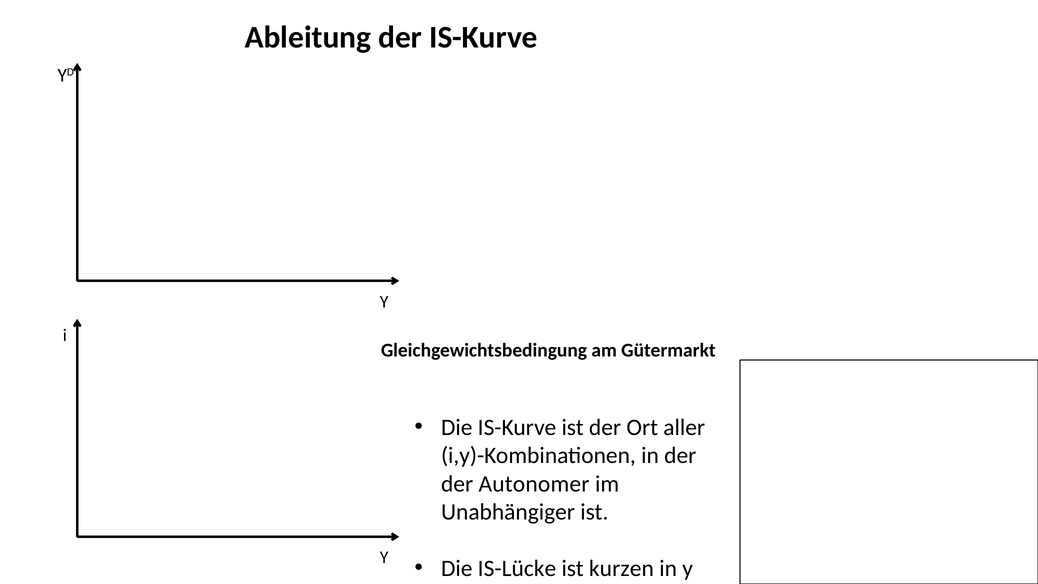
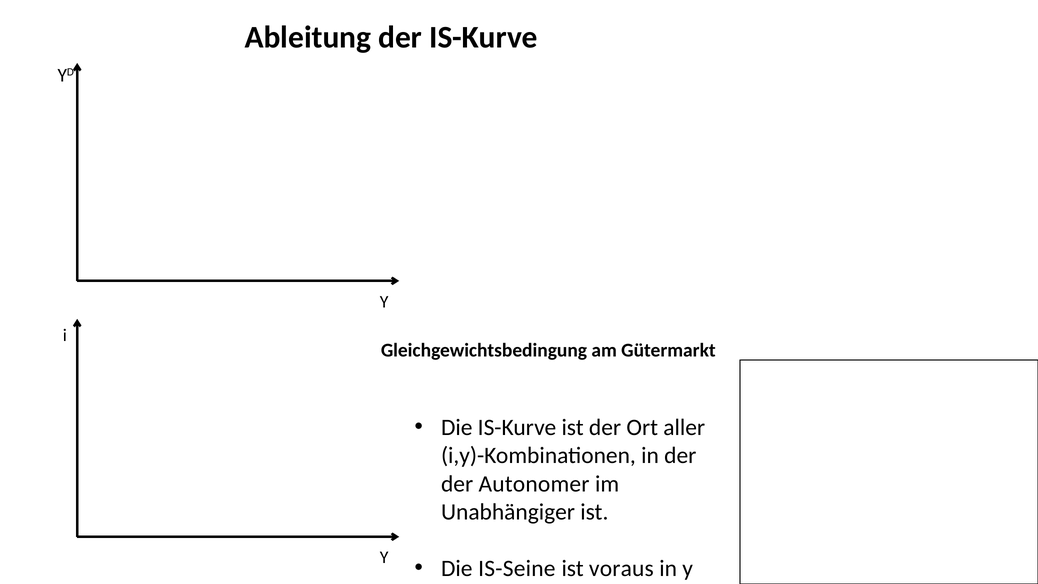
IS-Lücke: IS-Lücke -> IS-Seine (517, 568)
kurzen: kurzen -> voraus (621, 568)
